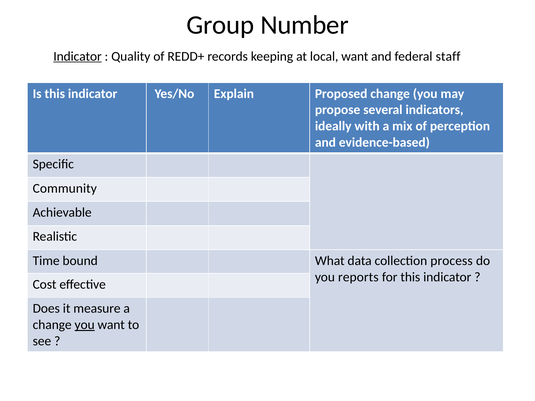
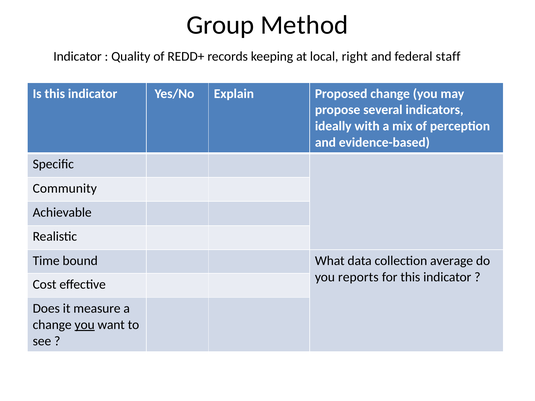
Number: Number -> Method (304, 25)
Indicator underline: present -> none (78, 56)
local want: want -> right (355, 56)
process: process -> average (452, 261)
